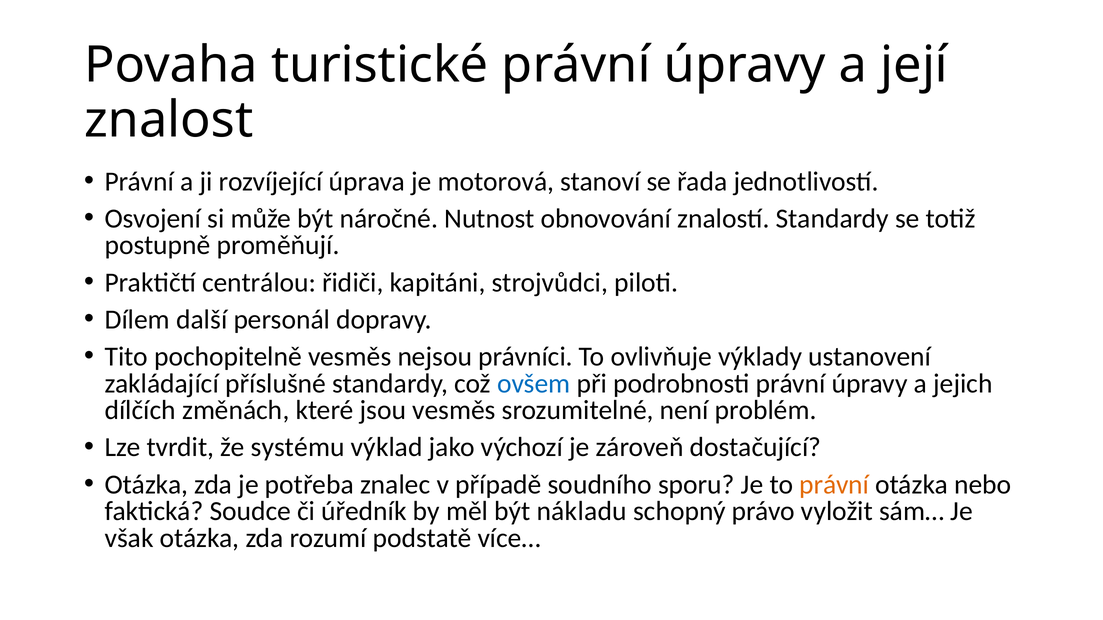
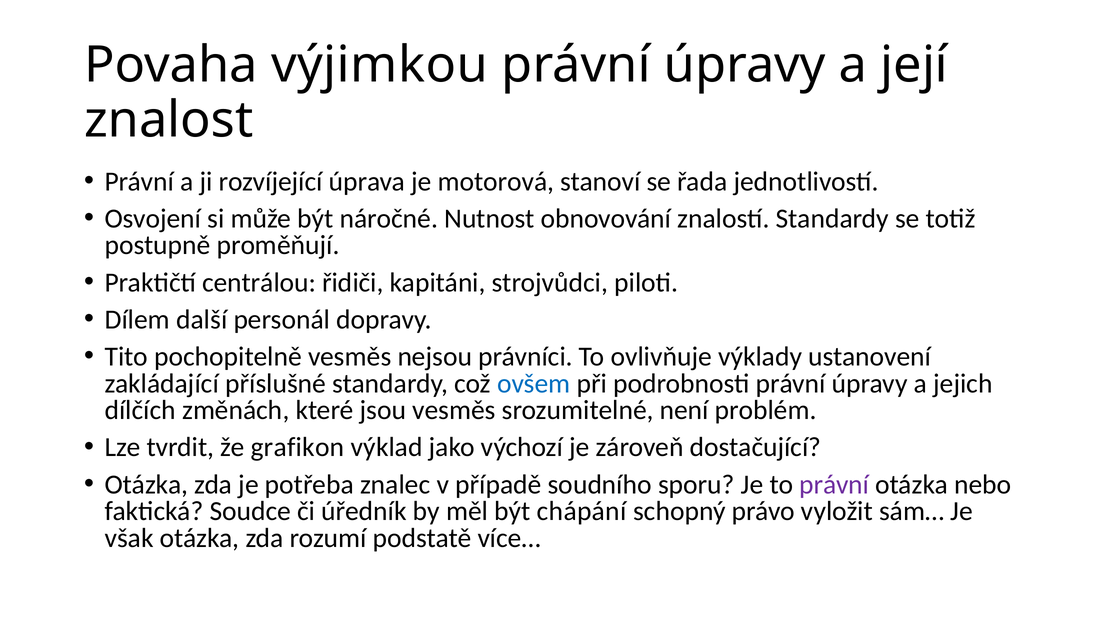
turistické: turistické -> výjimkou (379, 65)
systému: systému -> grafikon (298, 448)
právní colour: orange -> purple (834, 485)
nákladu: nákladu -> chápání (582, 512)
